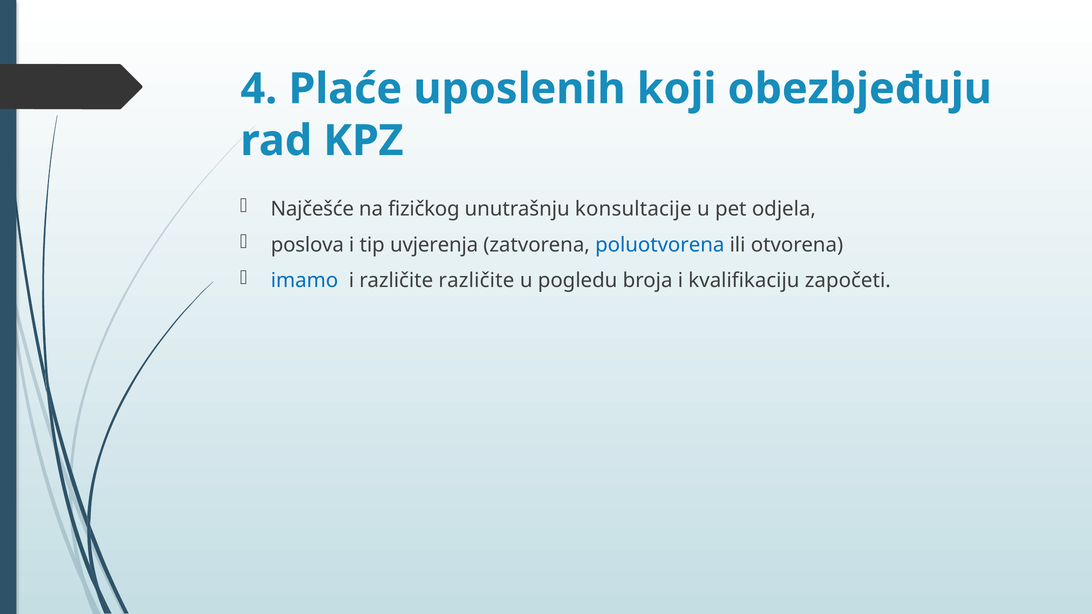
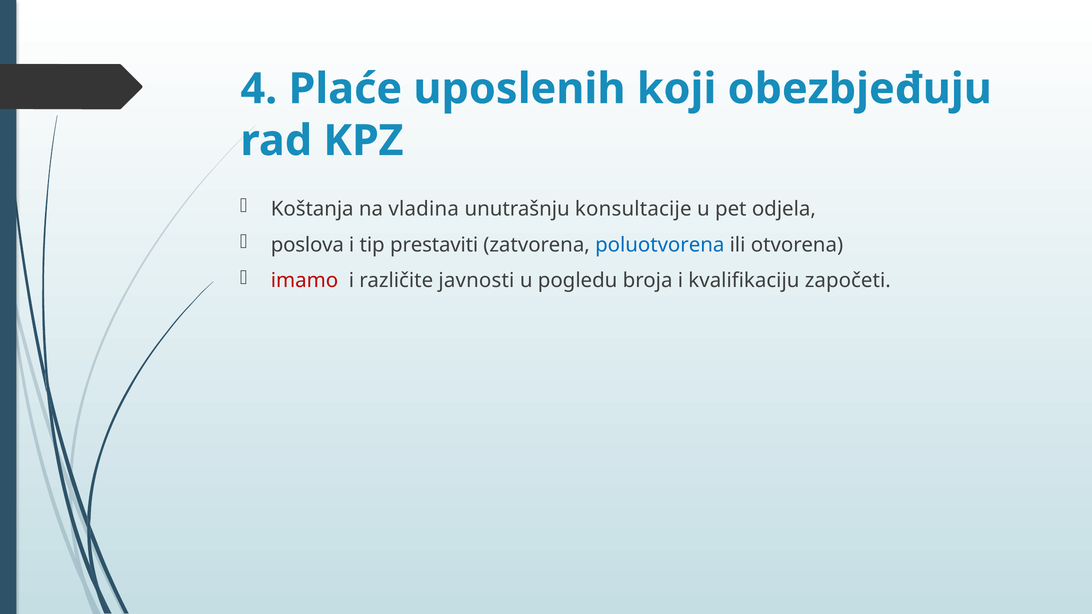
Najčešće: Najčešće -> Koštanja (312, 209)
fizičkog: fizičkog -> vladina (424, 209)
uvjerenja: uvjerenja -> prestaviti (434, 245)
imamo colour: blue -> red (305, 281)
različite različite: različite -> javnosti (476, 281)
